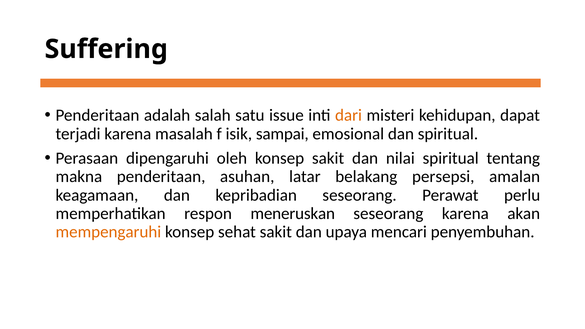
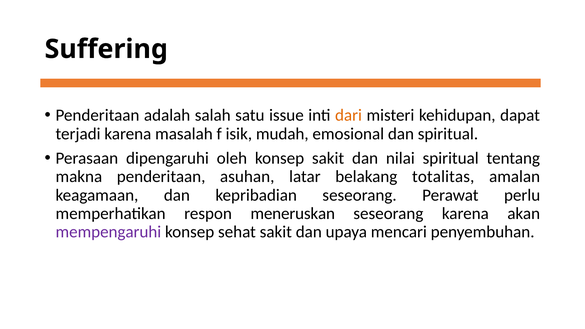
sampai: sampai -> mudah (282, 134)
persepsi: persepsi -> totalitas (443, 177)
mempengaruhi colour: orange -> purple (108, 232)
